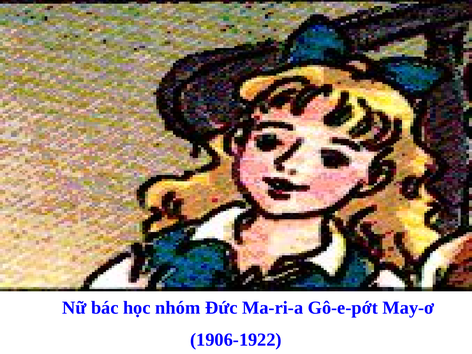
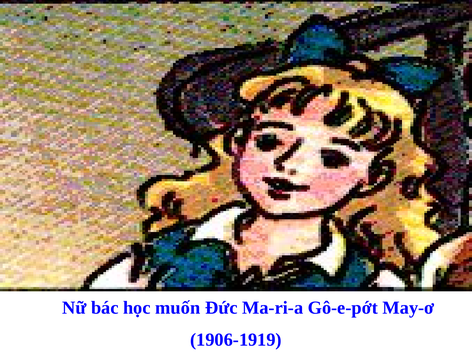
nhóm: nhóm -> muốn (178, 308)
1906-1922: 1906-1922 -> 1906-1919 (236, 340)
